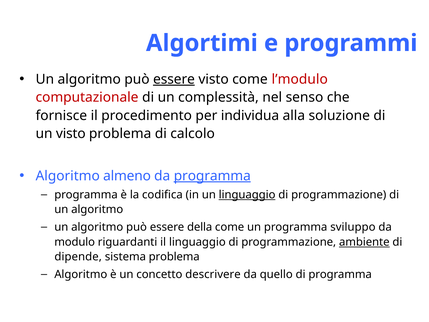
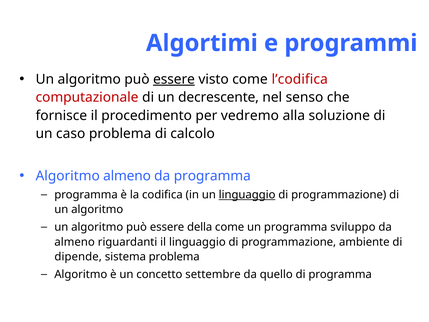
l’modulo: l’modulo -> l’codifica (300, 79)
complessità: complessità -> decrescente (219, 97)
individua: individua -> vedremo (250, 115)
un visto: visto -> caso (71, 133)
programma underline: present -> none (212, 176)
modulo: modulo -> almeno (75, 242)
ambiente underline: present -> none (364, 242)
descrivere: descrivere -> settembre (213, 274)
